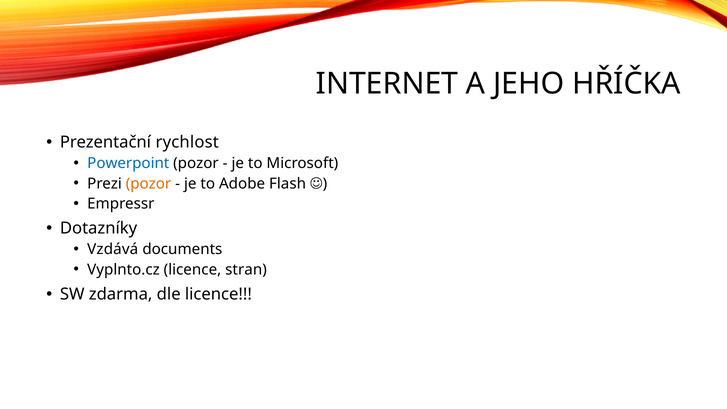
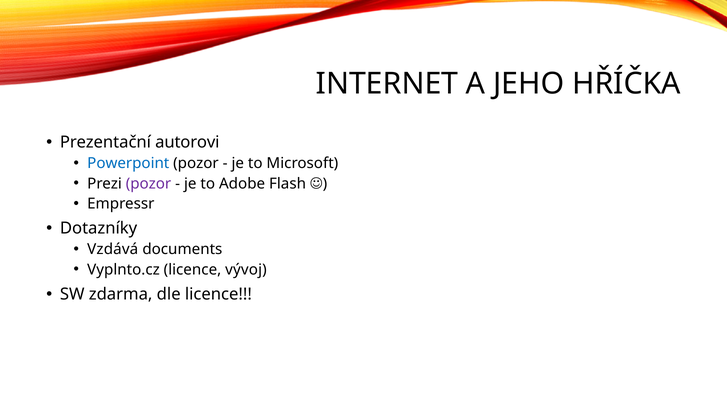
rychlost: rychlost -> autorovi (187, 142)
pozor colour: orange -> purple (149, 184)
stran: stran -> vývoj (246, 270)
